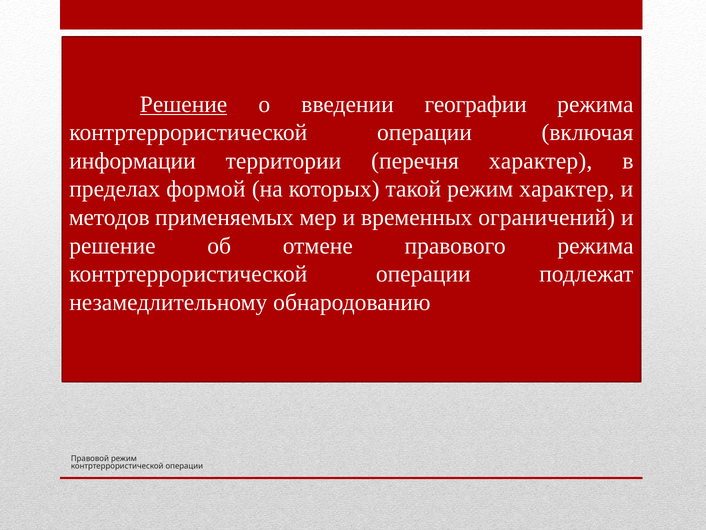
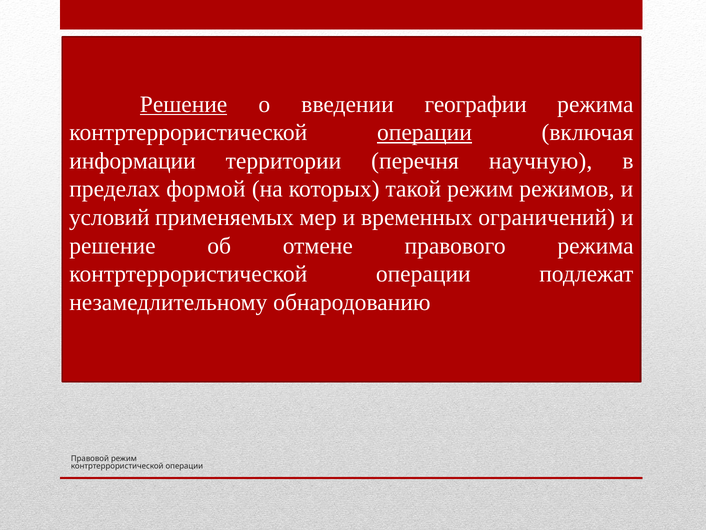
операции underline: none -> present (424, 133)
перечня характер: характер -> научную (541, 161)
режим характер: характер -> режимов (567, 189)
методов: методов -> условий (109, 217)
